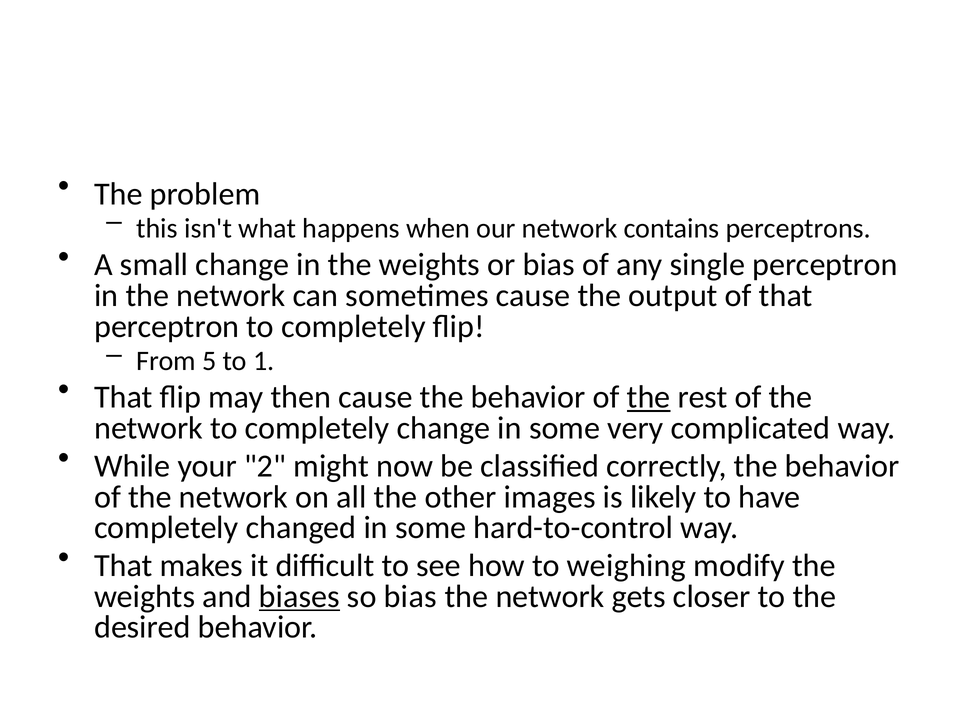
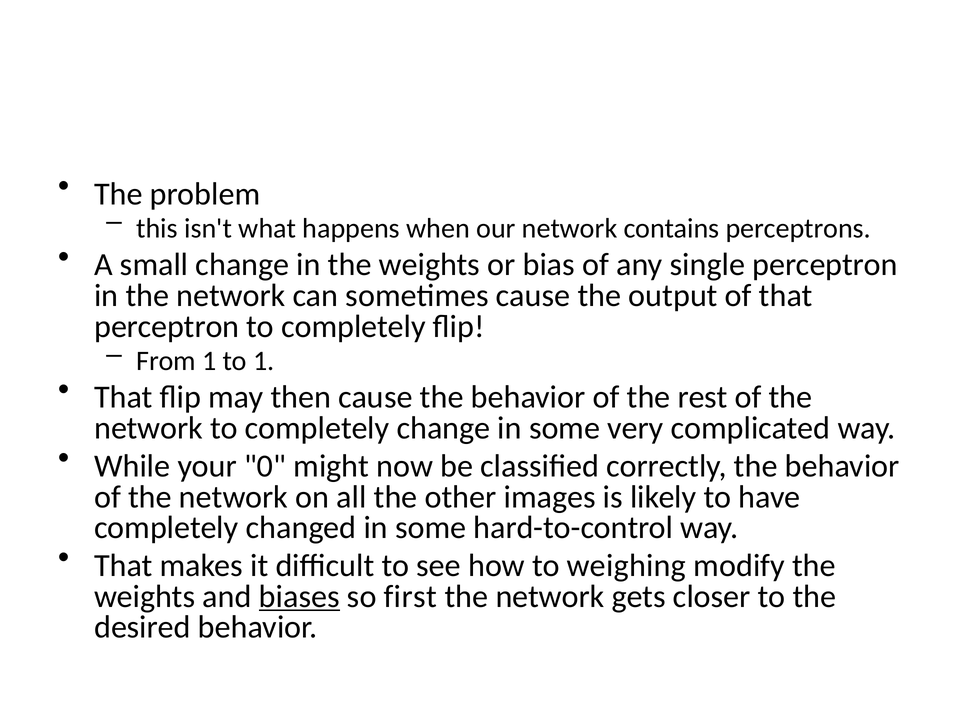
From 5: 5 -> 1 (209, 361)
the underline: present -> none (649, 397)
2: 2 -> 0 (265, 466)
so bias: bias -> first (410, 596)
